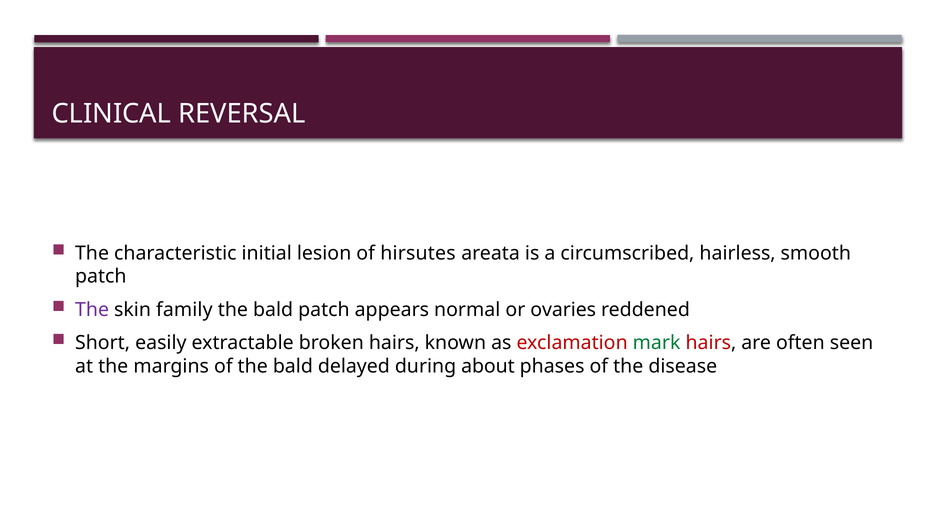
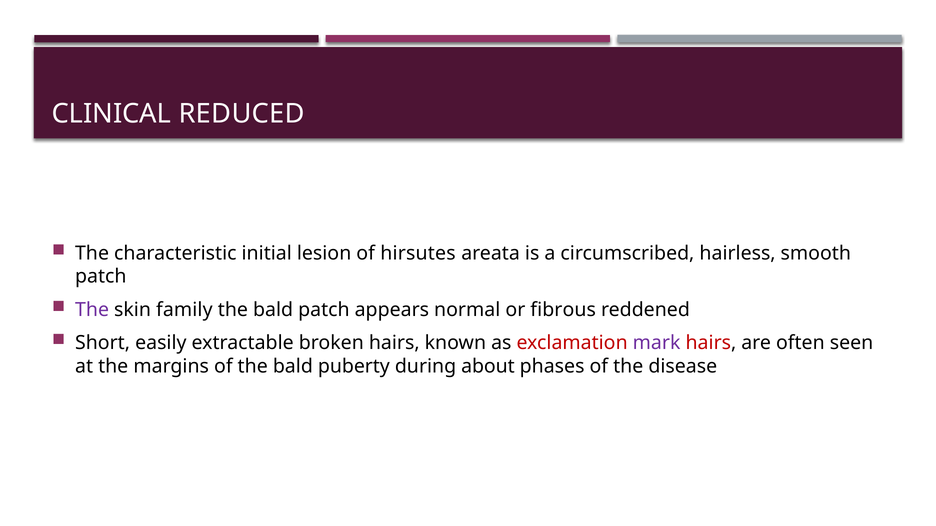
REVERSAL: REVERSAL -> REDUCED (242, 114)
ovaries: ovaries -> fibrous (563, 310)
mark colour: green -> purple (657, 343)
delayed: delayed -> puberty (354, 367)
